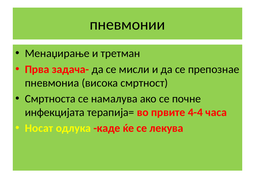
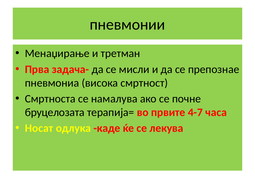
инфекцијата: инфекцијата -> бруцелозата (55, 112)
4-4: 4-4 -> 4-7 (195, 112)
